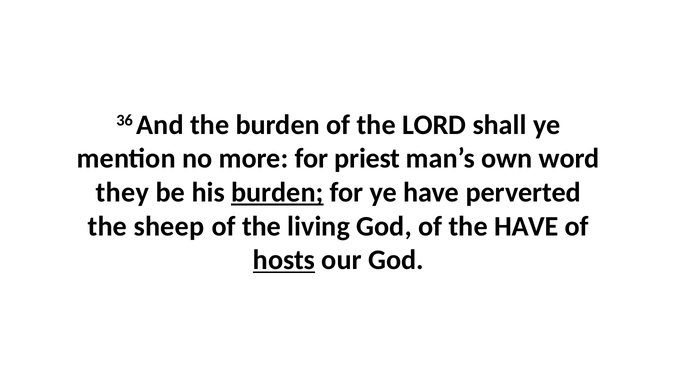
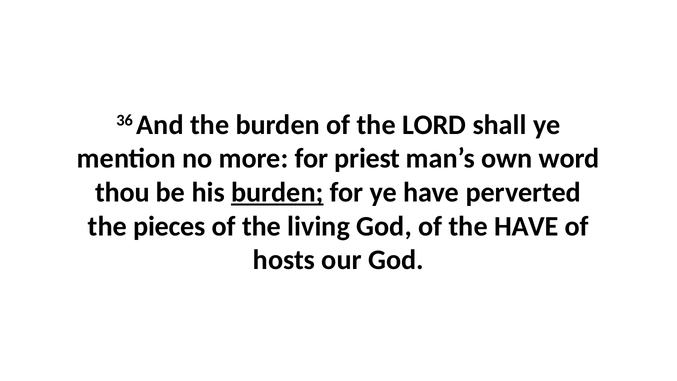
they: they -> thou (123, 192)
sheep: sheep -> pieces (169, 226)
hosts underline: present -> none (284, 260)
